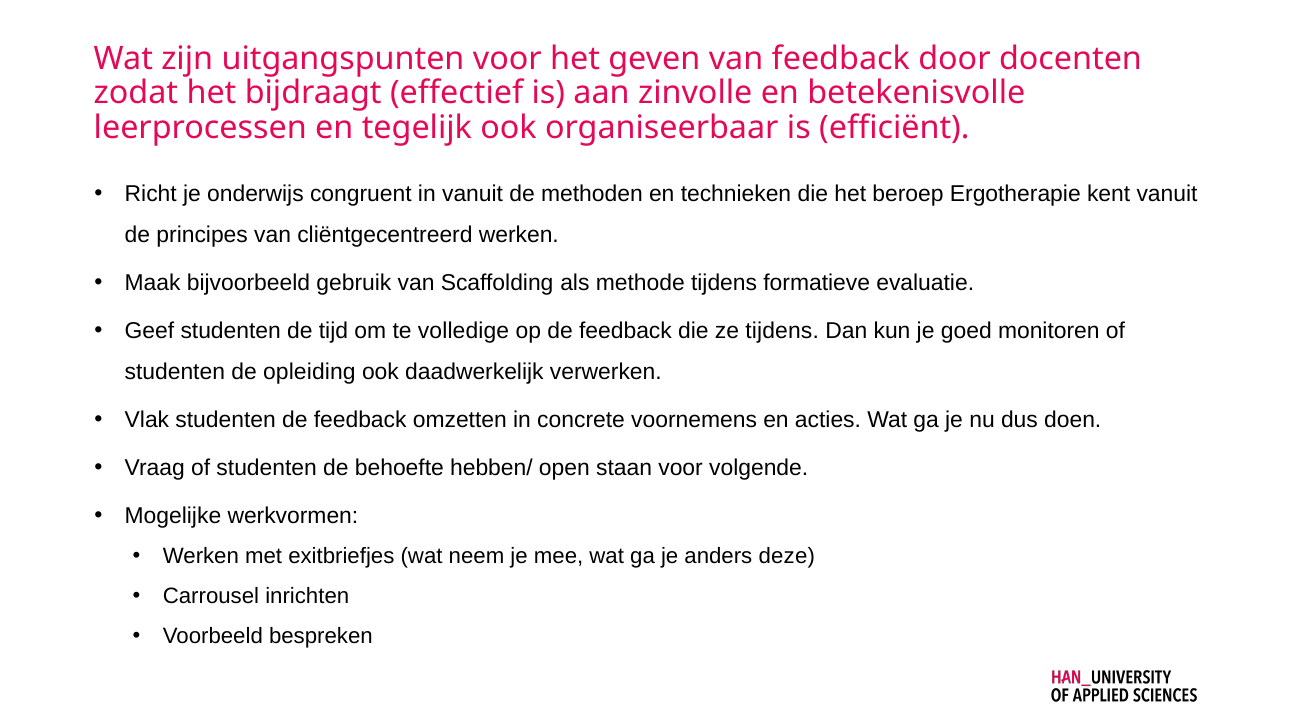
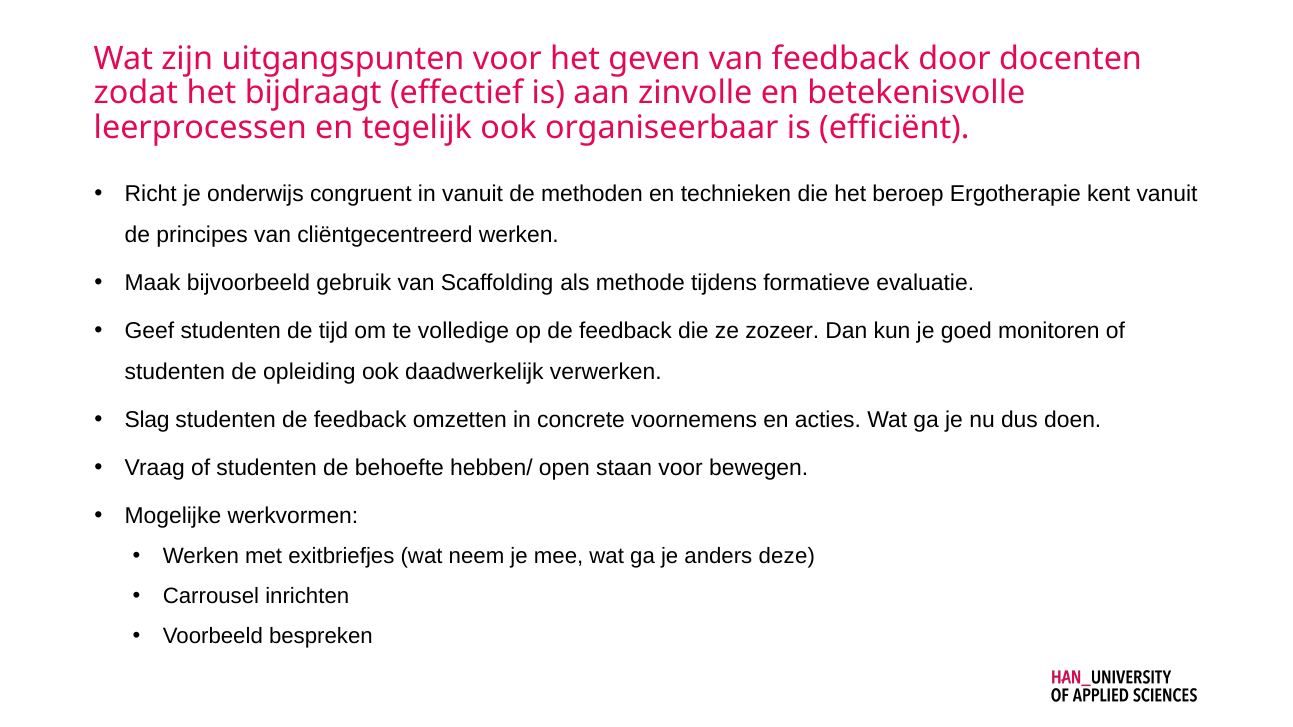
ze tijdens: tijdens -> zozeer (782, 331)
Vlak: Vlak -> Slag (147, 420)
volgende: volgende -> bewegen (759, 468)
